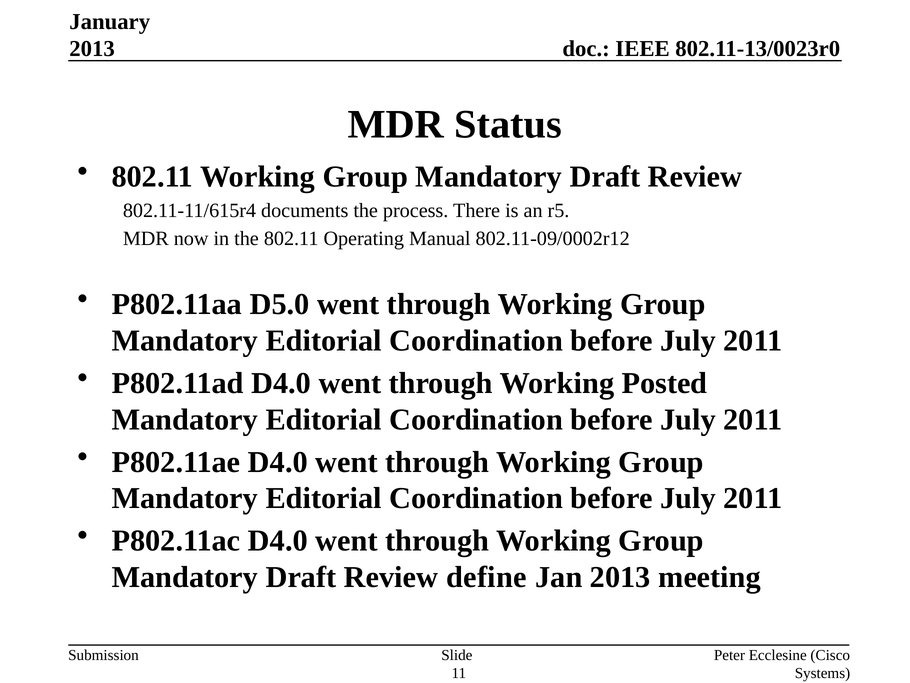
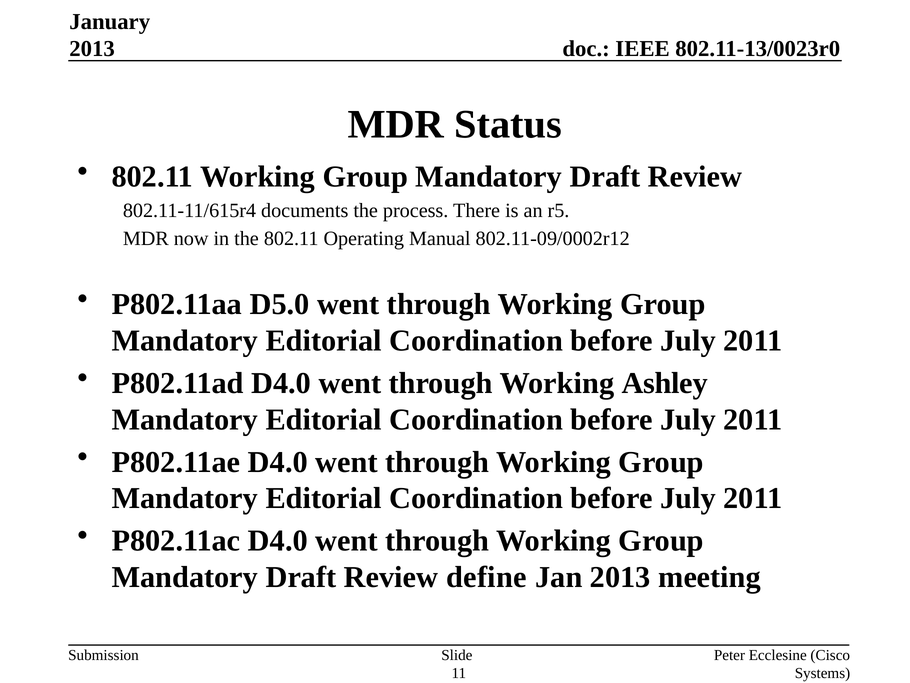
Posted: Posted -> Ashley (665, 383)
